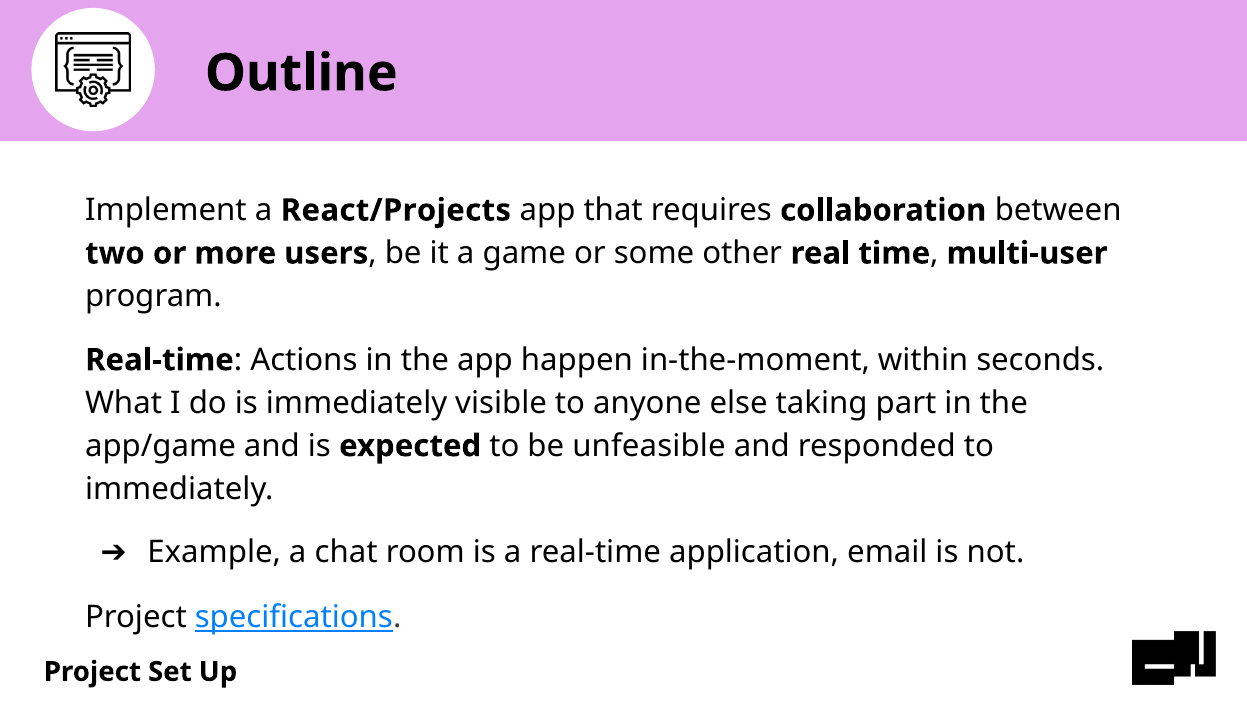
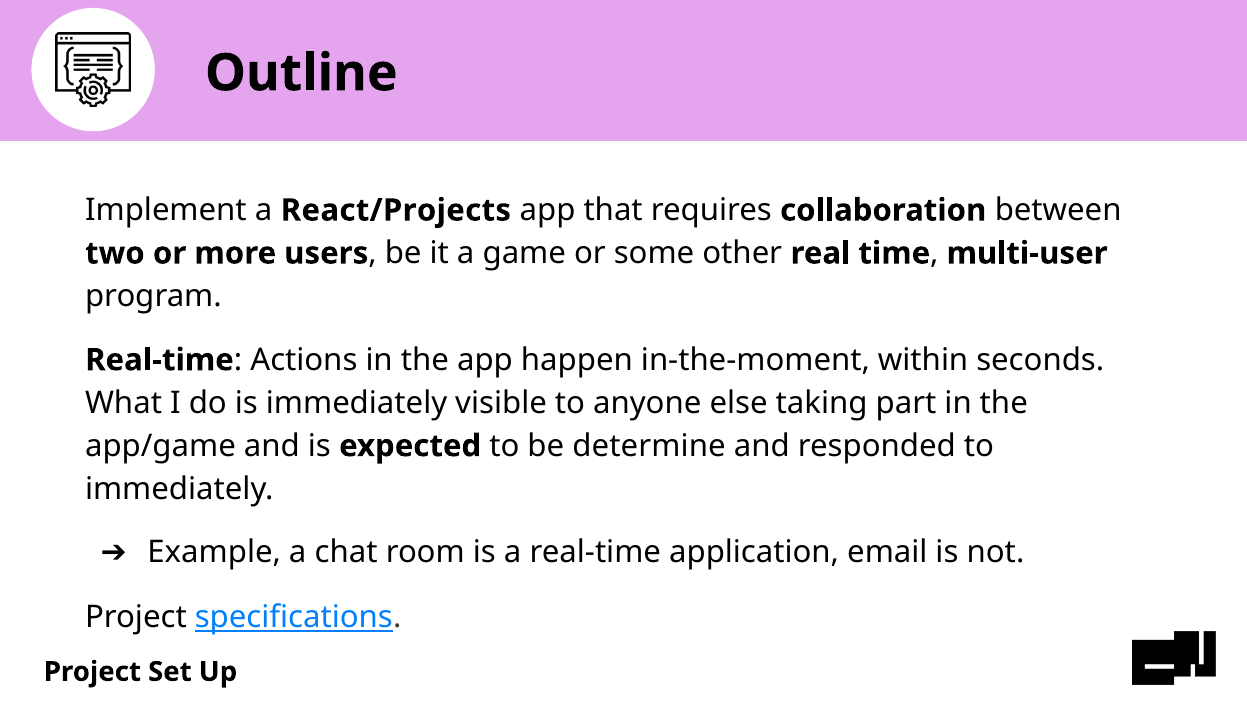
unfeasible: unfeasible -> determine (649, 446)
